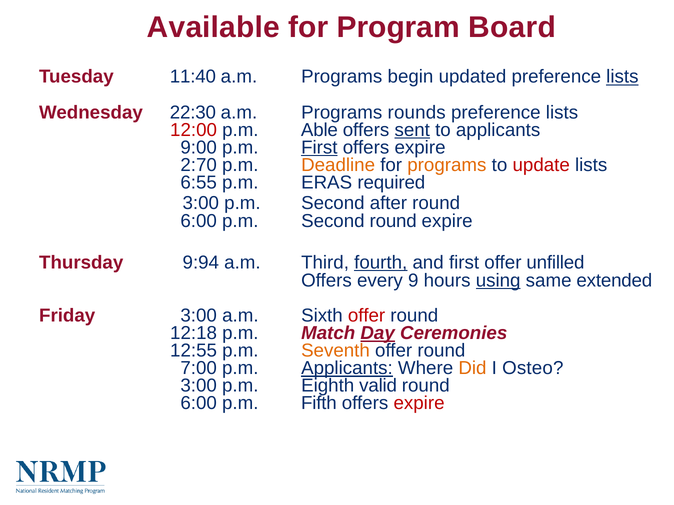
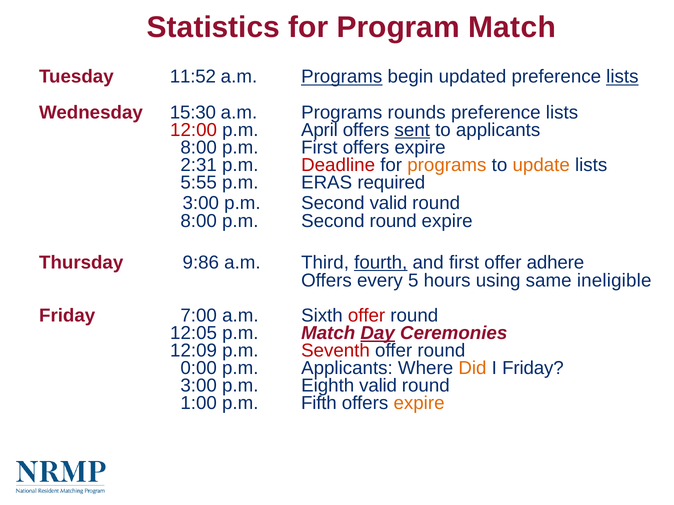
Available: Available -> Statistics (214, 28)
Program Board: Board -> Match (512, 28)
11:40: 11:40 -> 11:52 (193, 77)
Programs underline: none -> present (342, 77)
22:30: 22:30 -> 15:30 (193, 113)
Able: Able -> April (319, 130)
9:00: 9:00 -> 8:00 (199, 148)
First underline: present -> none (319, 148)
2:70: 2:70 -> 2:31 (199, 165)
Deadline colour: orange -> red (338, 165)
update colour: red -> orange (541, 165)
6:55: 6:55 -> 5:55 (199, 183)
Second after: after -> valid (389, 203)
6:00: 6:00 -> 8:00 (199, 221)
9:94: 9:94 -> 9:86 (201, 263)
unfilled: unfilled -> adhere (555, 263)
9: 9 -> 5 (413, 281)
using underline: present -> none (498, 281)
extended: extended -> ineligible (614, 281)
Friday 3:00: 3:00 -> 7:00 (199, 316)
12:18: 12:18 -> 12:05 (194, 334)
12:55: 12:55 -> 12:09 (194, 351)
Seventh colour: orange -> red (335, 351)
7:00: 7:00 -> 0:00 (199, 369)
Applicants underline: present -> none (347, 369)
I Osteo: Osteo -> Friday (533, 369)
6:00: 6:00 -> 1:00 (199, 404)
expire colour: red -> orange (419, 404)
